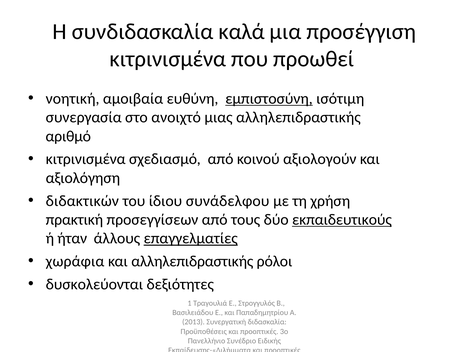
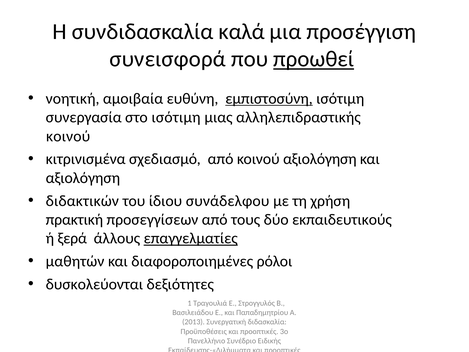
κιτρινισμένα: κιτρινισμένα -> συνεισφορά (168, 59)
προωθεί underline: none -> present (314, 59)
στο ανοιχτό: ανοιχτό -> ισότιμη (176, 117)
αριθμό: αριθμό -> κοινού (68, 136)
κοινού αξιολογούν: αξιολογούν -> αξιολόγηση (320, 159)
εκπαιδευτικούς underline: present -> none (342, 219)
ήταν: ήταν -> ξερά (72, 238)
χωράφια: χωράφια -> μαθητών (75, 261)
και αλληλεπιδραστικής: αλληλεπιδραστικής -> διαφοροποιημένες (192, 261)
